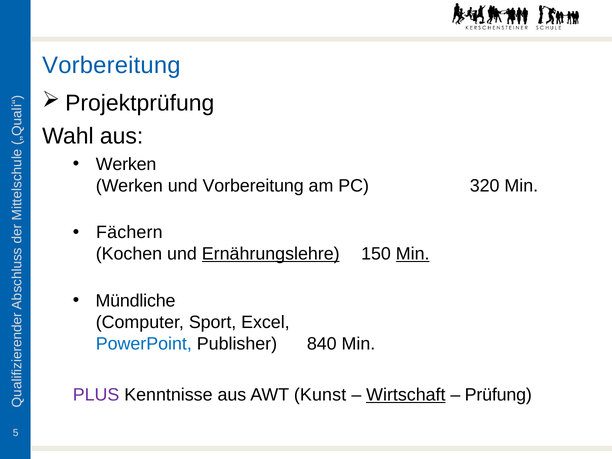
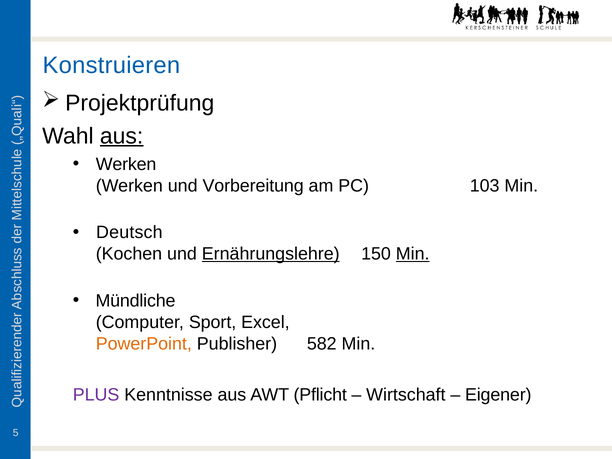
Vorbereitung: Vorbereitung -> Konstruieren (111, 65)
aus underline: none -> present (122, 136)
320: 320 -> 103 (485, 186)
Fächern: Fächern -> Deutsch (129, 233)
PowerPoint colour: blue -> orange (144, 344)
840: 840 -> 582 (322, 344)
Kunst: Kunst -> Pflicht (320, 395)
Wirtschaft underline: present -> none (406, 395)
Prüfung: Prüfung -> Eigener (498, 395)
